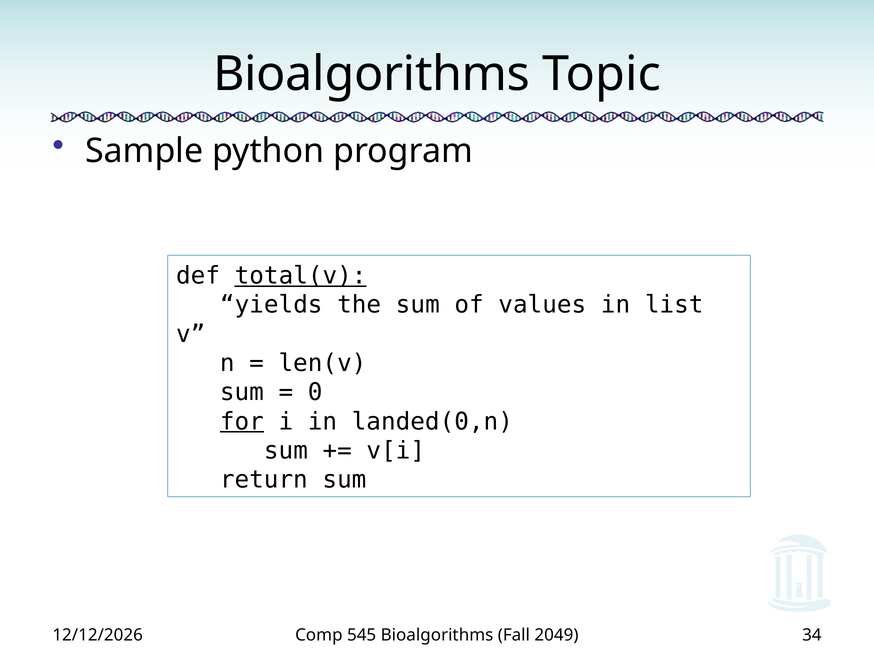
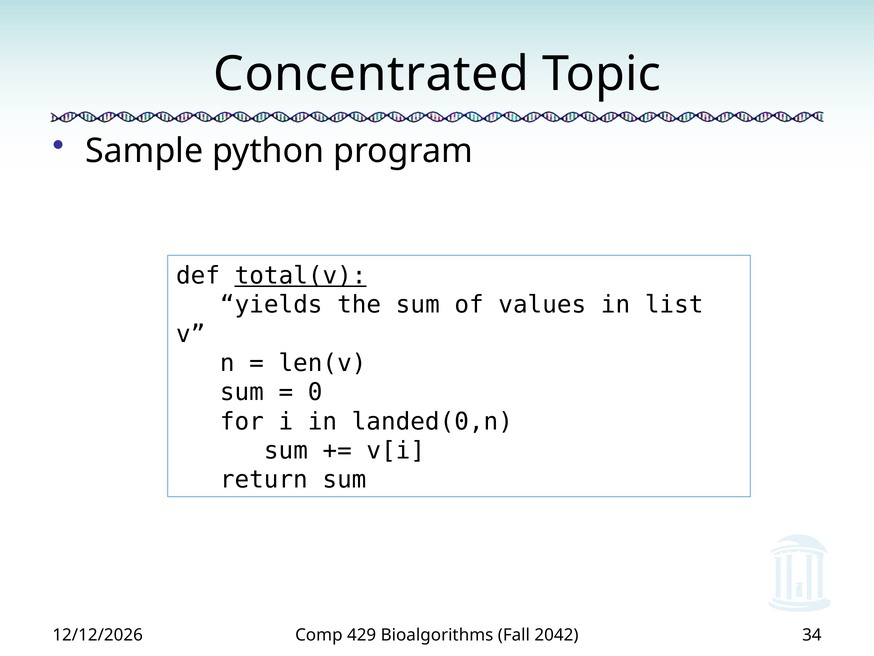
Bioalgorithms: Bioalgorithms -> Concentrated (371, 74)
for underline: present -> none (242, 421)
545: 545 -> 429 (362, 635)
2049: 2049 -> 2042 (556, 635)
